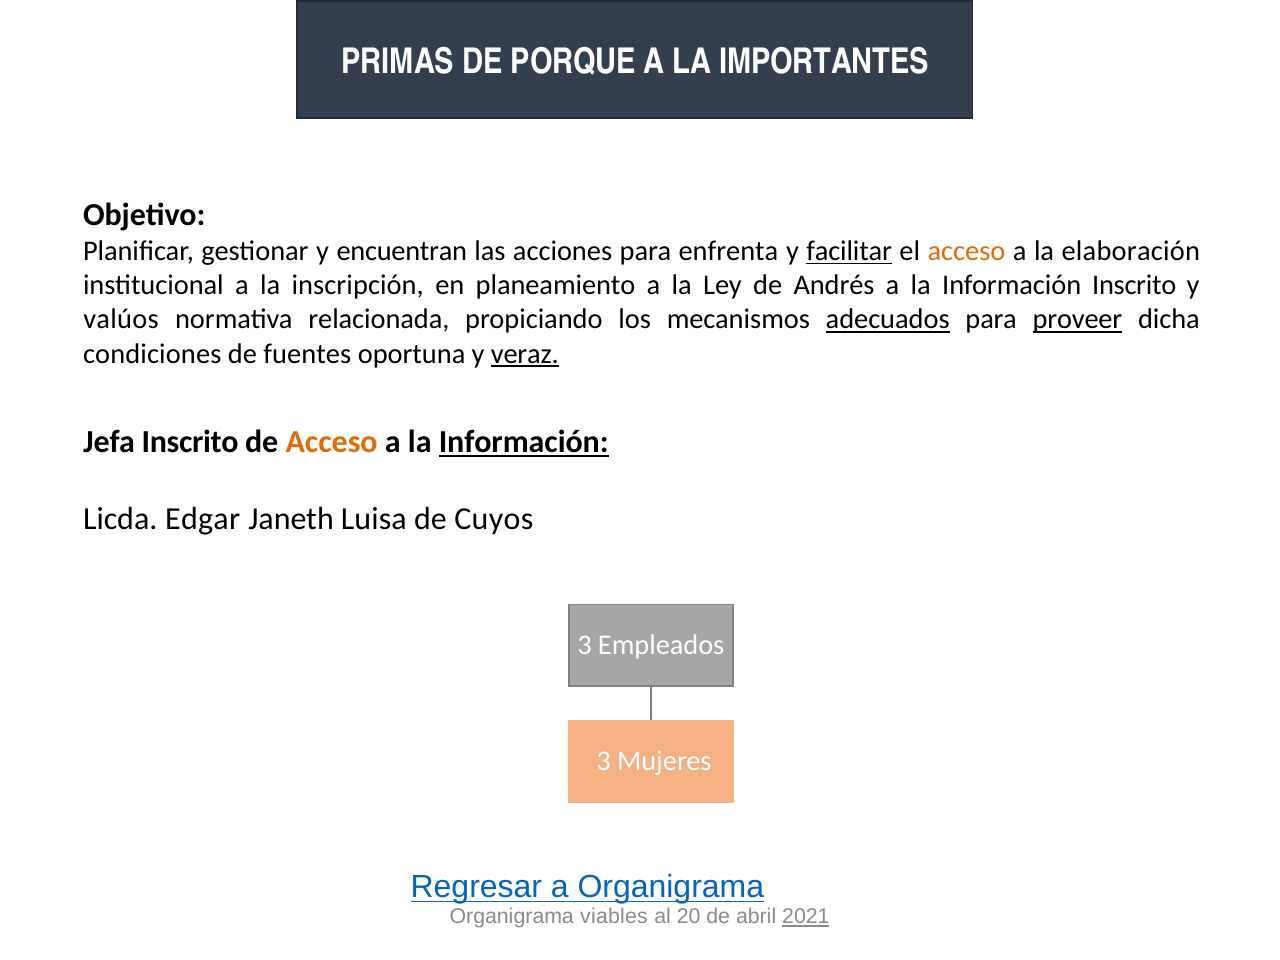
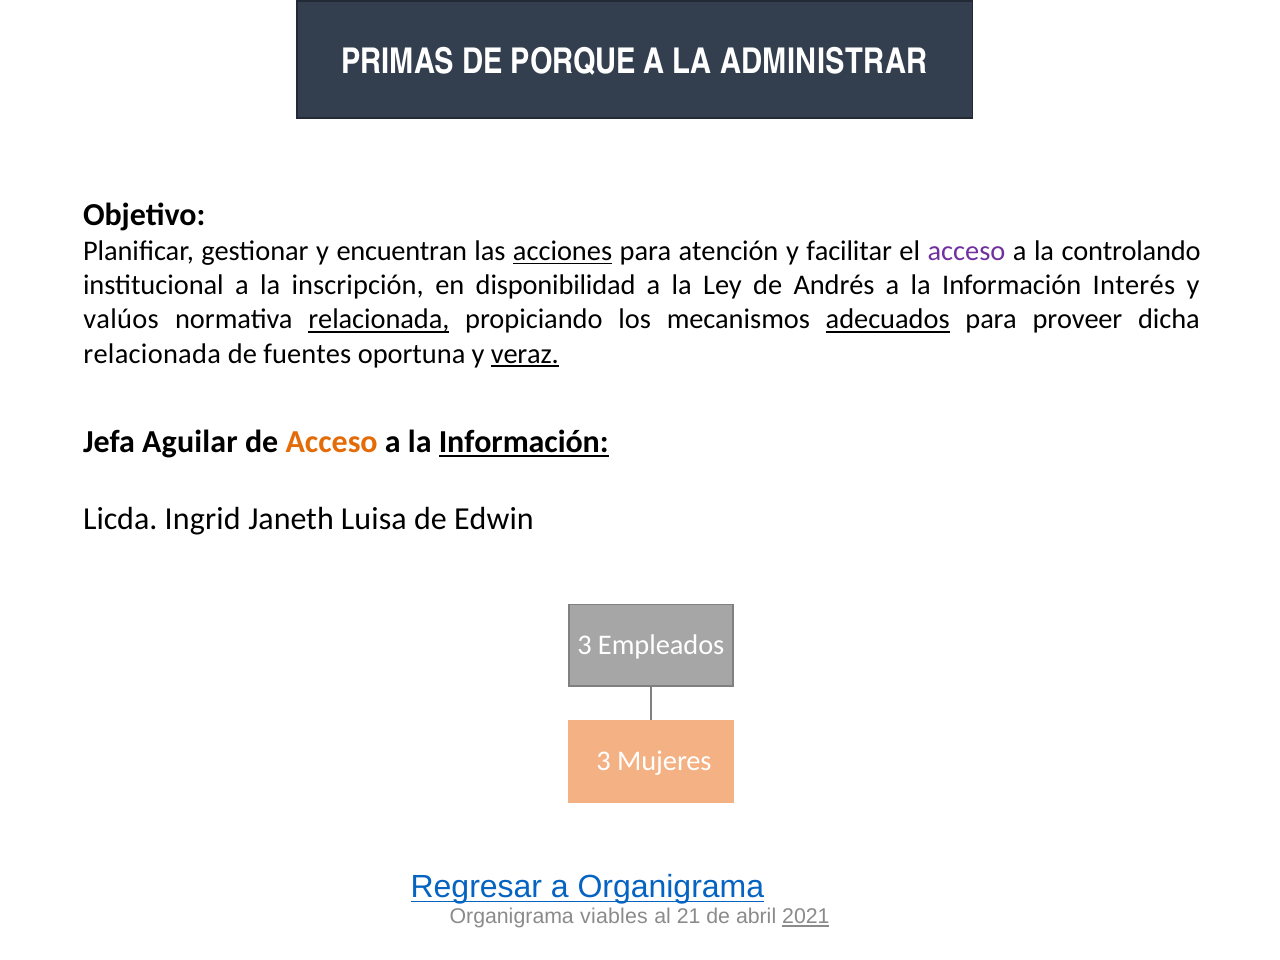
IMPORTANTES: IMPORTANTES -> ADMINISTRAR (824, 62)
acciones underline: none -> present (563, 251)
enfrenta: enfrenta -> atención (728, 251)
facilitar underline: present -> none (849, 251)
acceso colour: orange -> purple (967, 251)
elaboración: elaboración -> controlando (1131, 251)
planeamiento: planeamiento -> disponibilidad (556, 285)
Información Inscrito: Inscrito -> Interés (1134, 285)
relacionada underline: none -> present (379, 320)
proveer underline: present -> none (1077, 320)
condiciones: condiciones -> relacionada (152, 354)
Jefa Inscrito: Inscrito -> Aguilar (190, 442)
Edgar: Edgar -> Ingrid (203, 519)
Cuyos: Cuyos -> Edwin (494, 519)
20: 20 -> 21 (689, 917)
